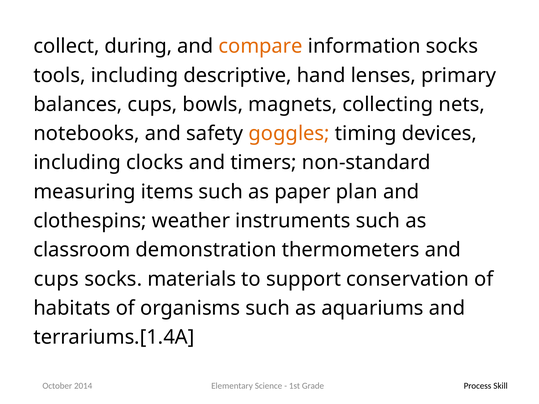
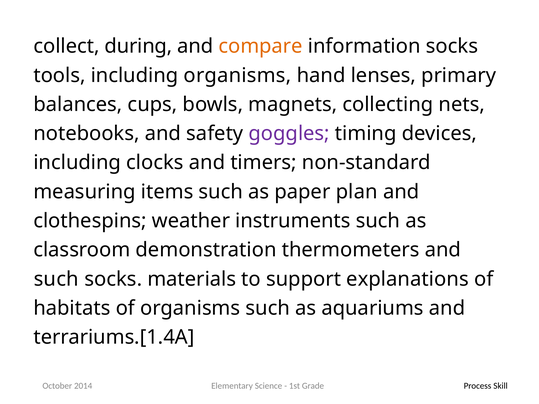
including descriptive: descriptive -> organisms (237, 75)
goggles colour: orange -> purple (289, 134)
cups: cups -> such (56, 279)
conservation: conservation -> explanations (408, 279)
